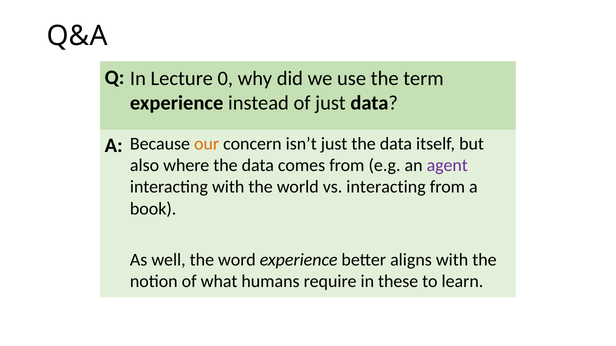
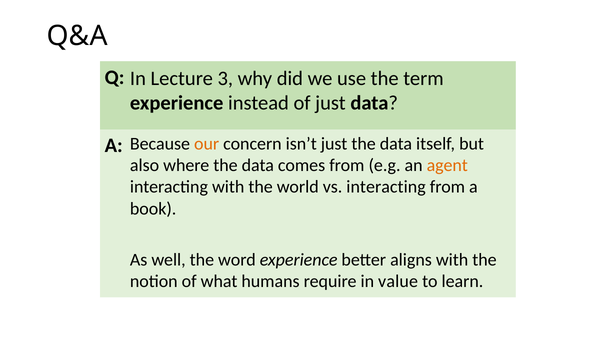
0: 0 -> 3 (225, 79)
agent colour: purple -> orange (447, 166)
these: these -> value (398, 282)
